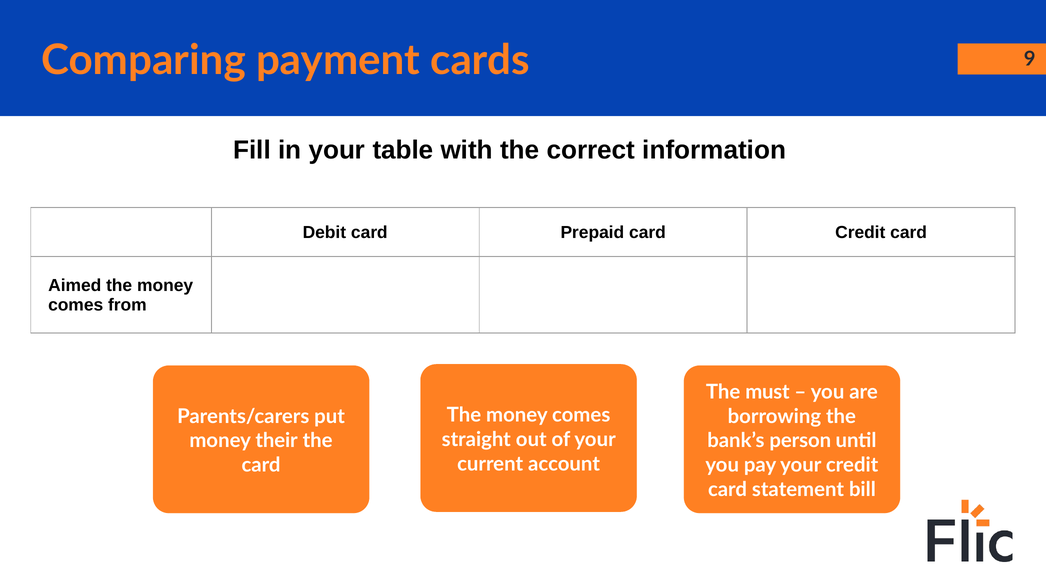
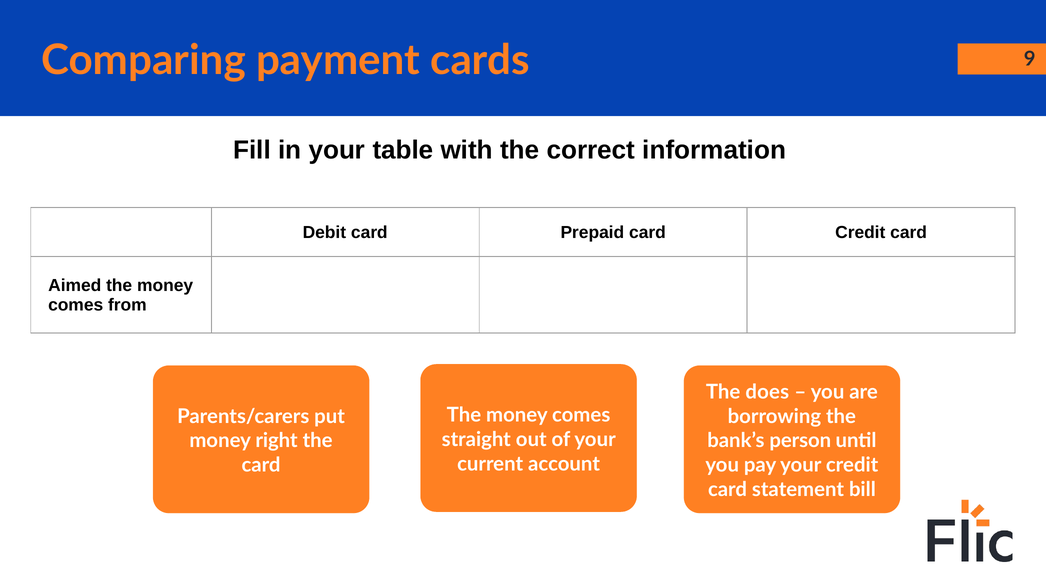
must: must -> does (767, 392)
their: their -> right (277, 441)
